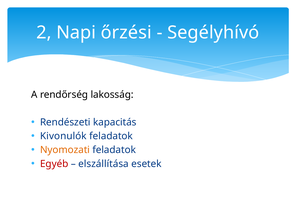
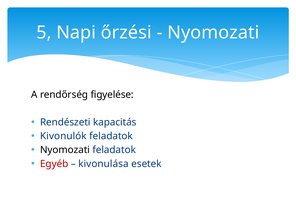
2: 2 -> 5 (44, 32)
Segélyhívó: Segélyhívó -> Nyomozati (213, 32)
lakosság: lakosság -> figyelése (112, 95)
Nyomozati colour: orange -> black (65, 150)
elszállítása: elszállítása -> kivonulása (103, 164)
